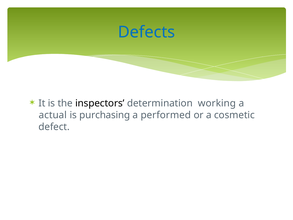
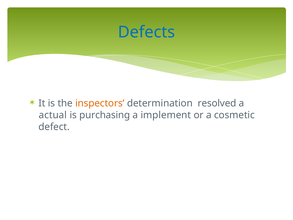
inspectors colour: black -> orange (100, 103)
working: working -> resolved (217, 103)
performed: performed -> implement (166, 115)
